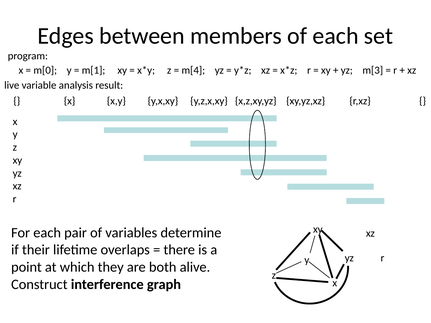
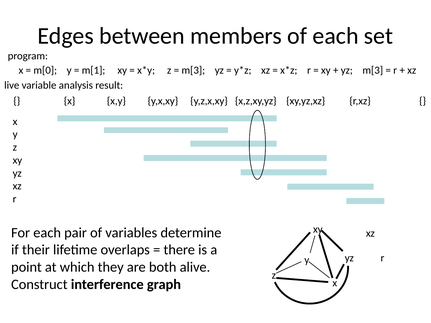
m[4: m[4 -> m[3 (193, 70)
